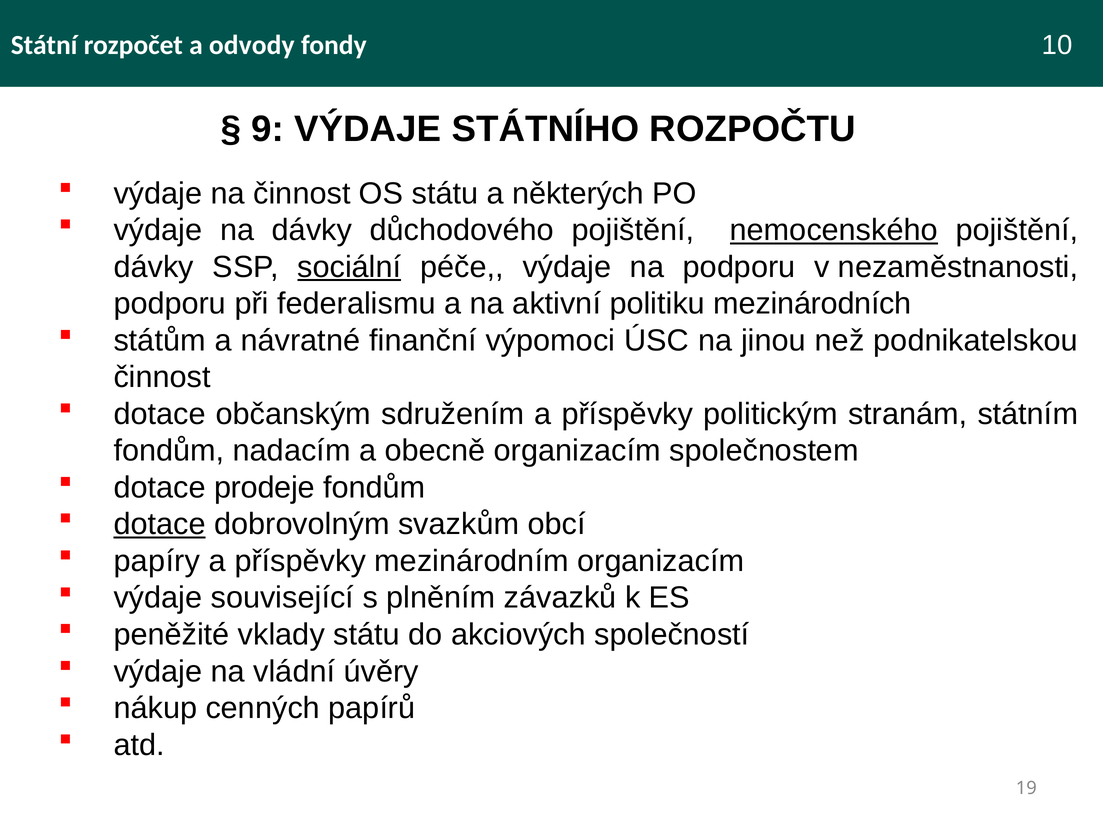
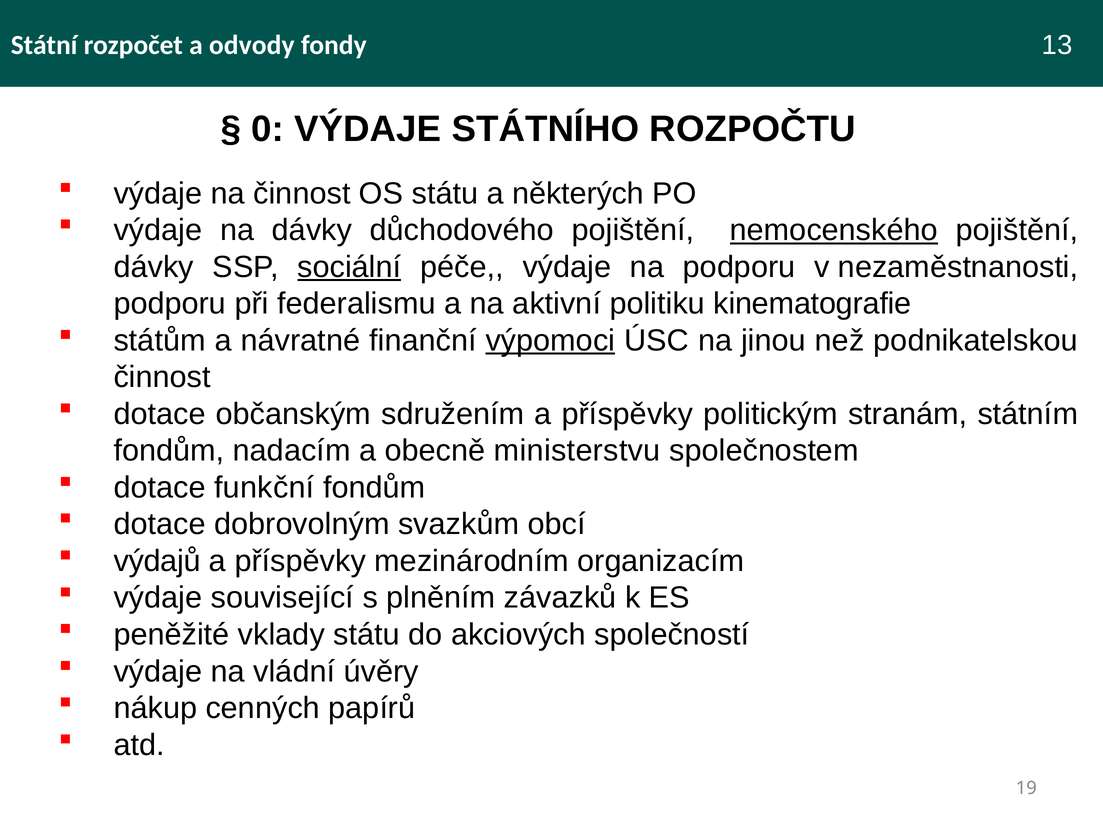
10: 10 -> 13 (1057, 45)
9: 9 -> 0 (268, 129)
mezinárodních: mezinárodních -> kinematografie (812, 304)
výpomoci underline: none -> present (550, 341)
obecně organizacím: organizacím -> ministerstvu (577, 451)
prodeje: prodeje -> funkční (264, 488)
dotace underline: present -> none (160, 524)
papíry: papíry -> výdajů (157, 561)
